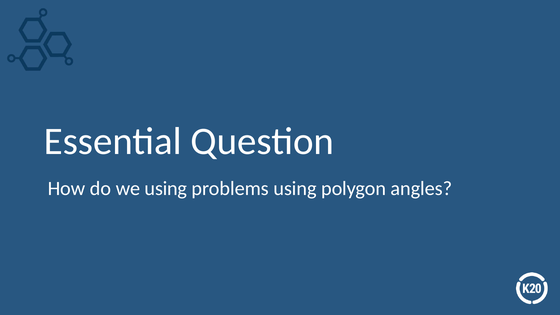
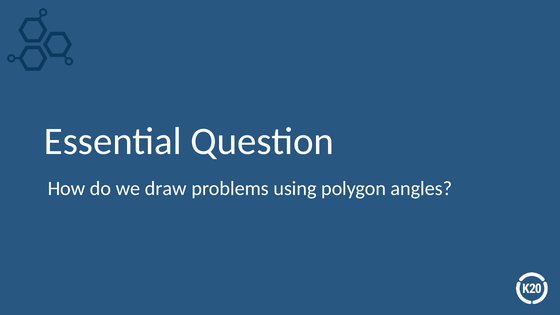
we using: using -> draw (166, 188)
